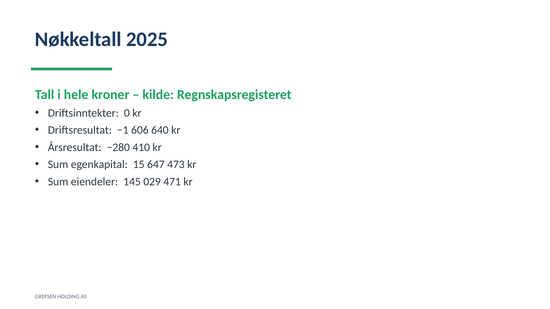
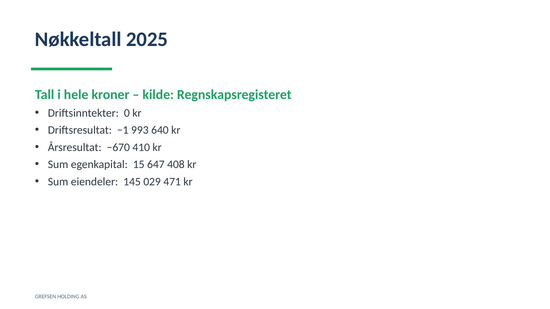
606: 606 -> 993 (140, 130)
−280: −280 -> −670 (118, 147)
473: 473 -> 408 (176, 165)
